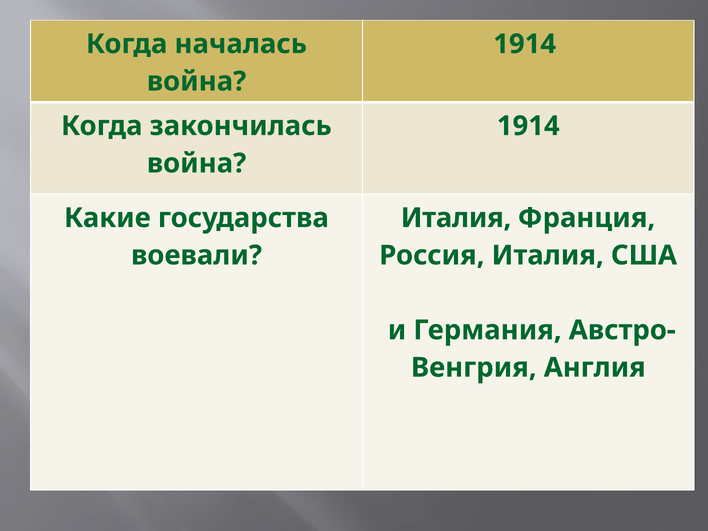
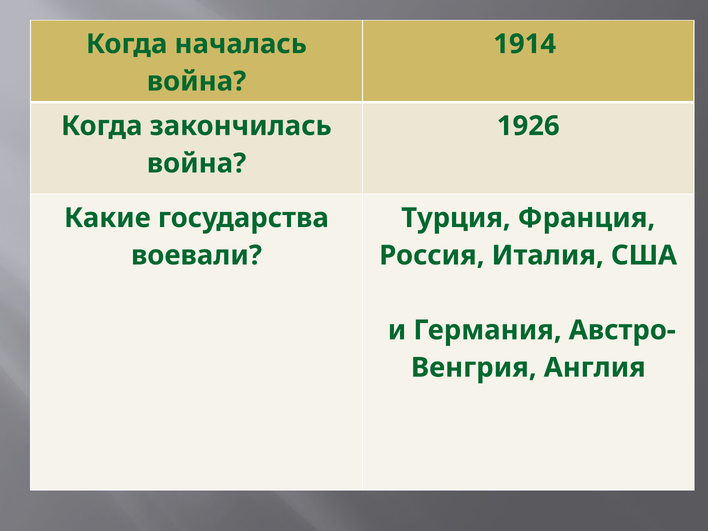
1914: 1914 -> 1926 (528, 126)
Италия: Италия -> Турция (456, 218)
